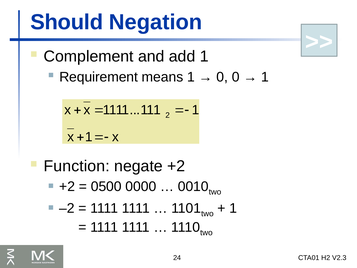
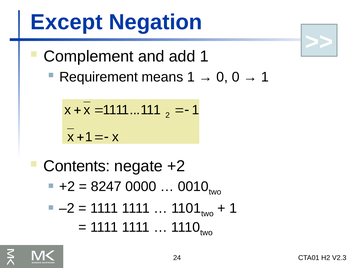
Should: Should -> Except (67, 22)
Function: Function -> Contents (77, 166)
0500: 0500 -> 8247 (106, 186)
